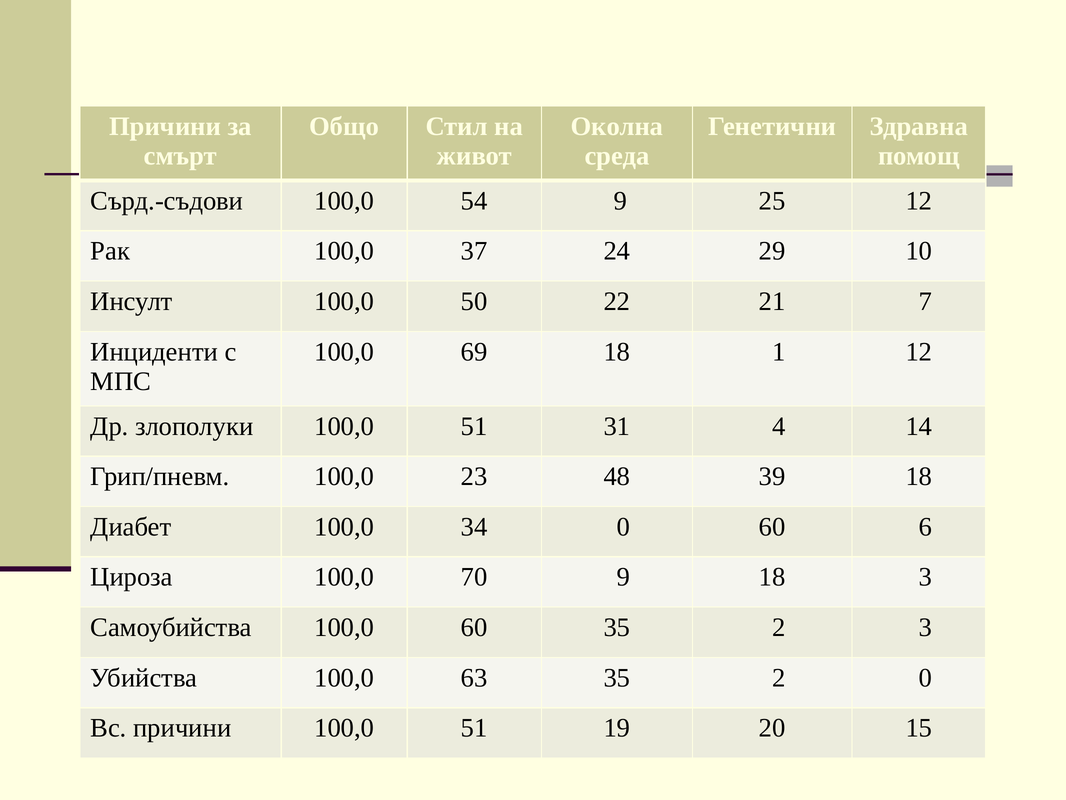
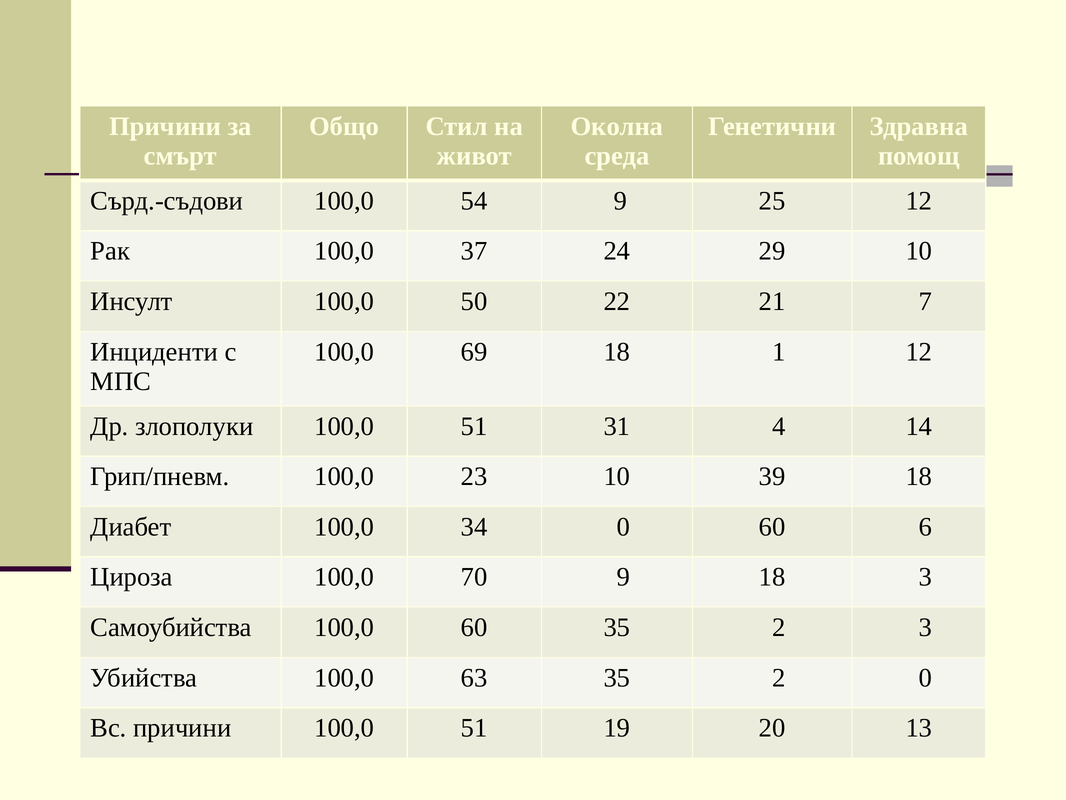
23 48: 48 -> 10 (617, 476)
15: 15 -> 13 (919, 728)
